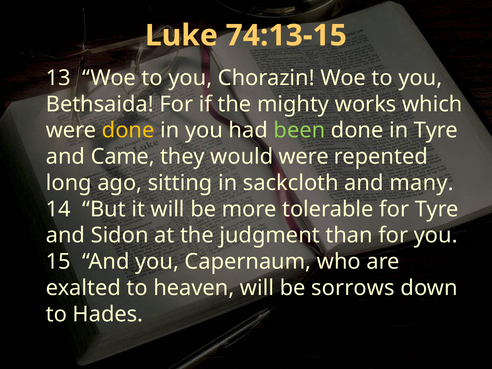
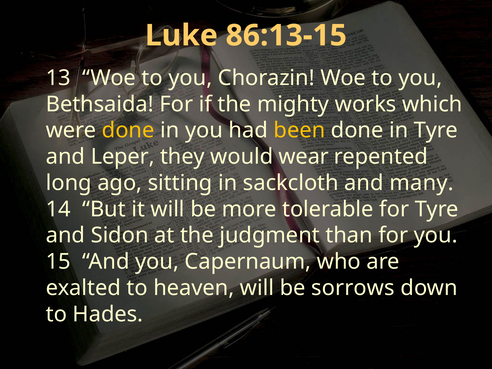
74:13-15: 74:13-15 -> 86:13-15 (286, 35)
been colour: light green -> yellow (299, 130)
Came: Came -> Leper (123, 157)
would were: were -> wear (304, 157)
